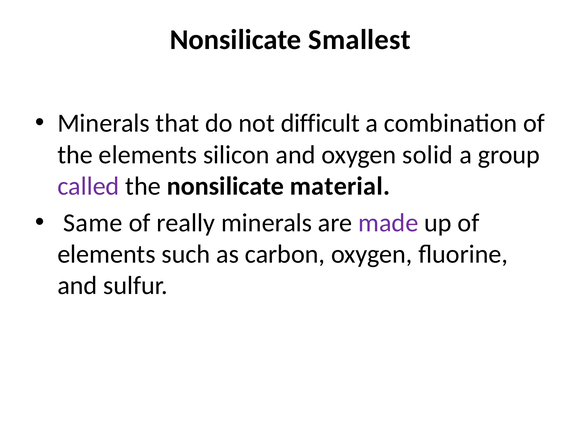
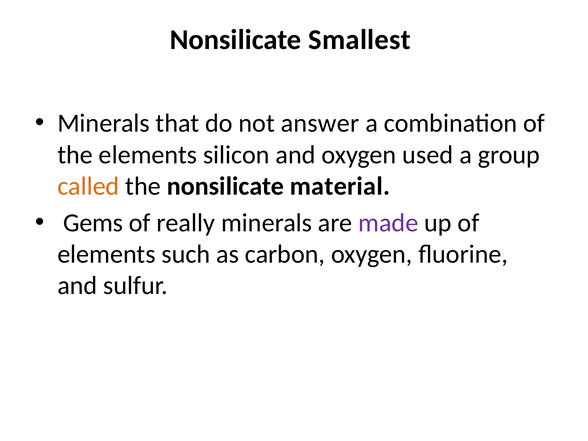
difficult: difficult -> answer (320, 123)
solid: solid -> used (428, 155)
called colour: purple -> orange (88, 186)
Same: Same -> Gems (93, 223)
